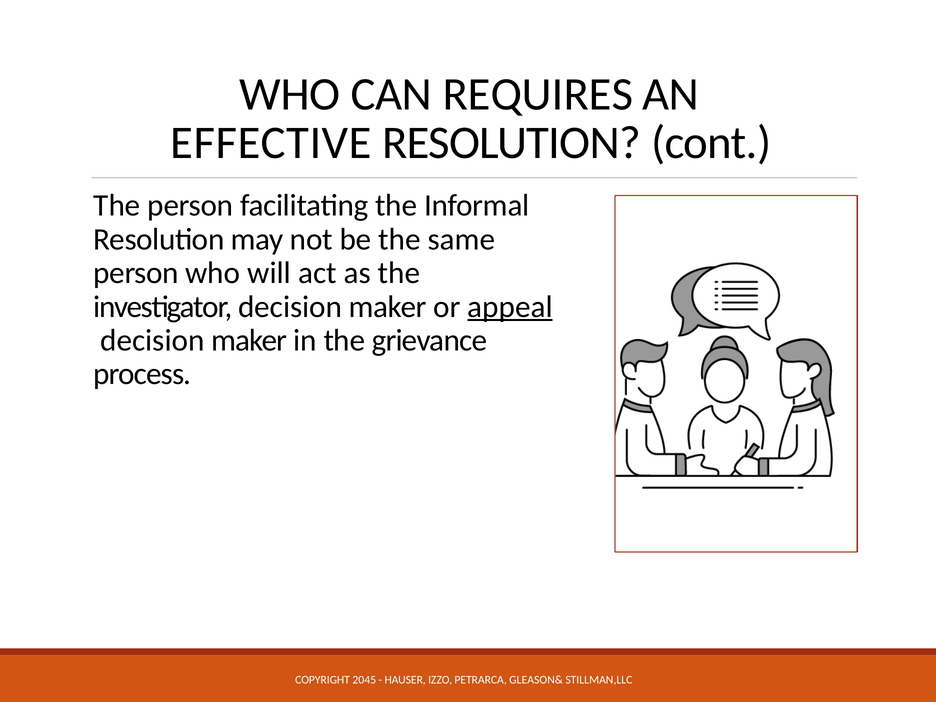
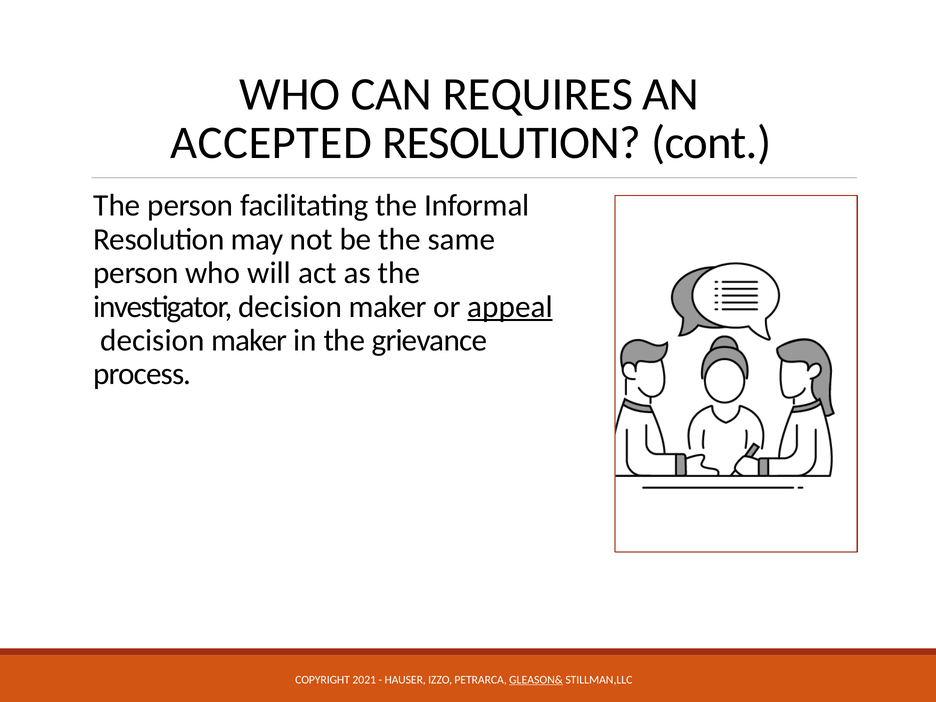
EFFECTIVE: EFFECTIVE -> ACCEPTED (271, 143)
2045: 2045 -> 2021 (364, 680)
GLEASON& underline: none -> present (536, 680)
